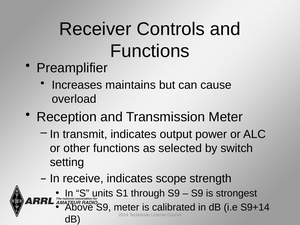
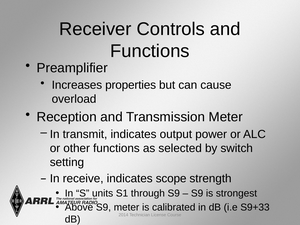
maintains: maintains -> properties (131, 85)
S9+14: S9+14 -> S9+33 (255, 207)
